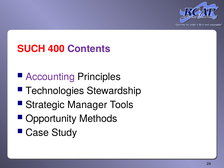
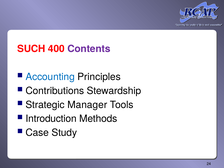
Accounting colour: purple -> blue (50, 77)
Technologies: Technologies -> Contributions (55, 91)
Opportunity: Opportunity -> Introduction (51, 119)
